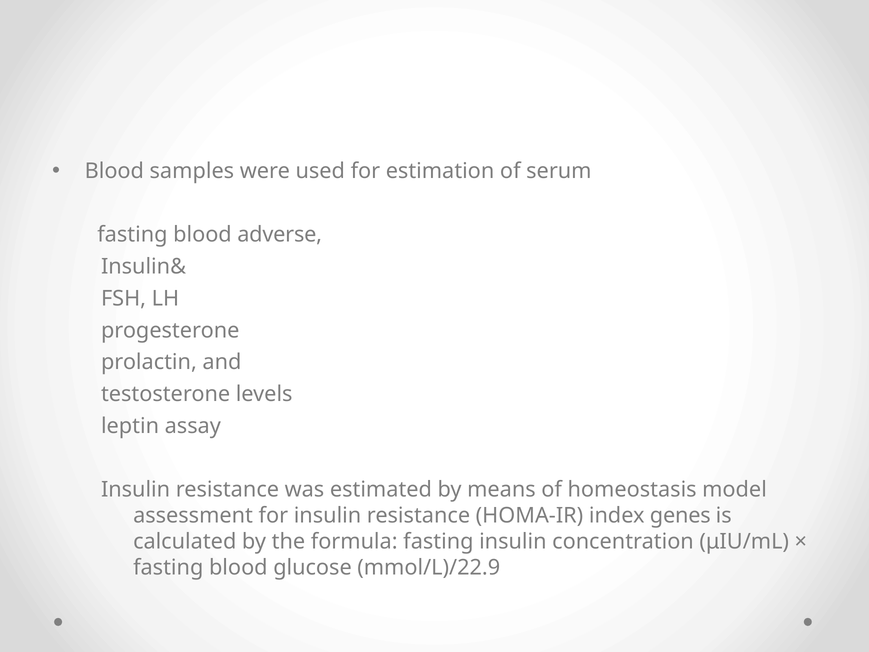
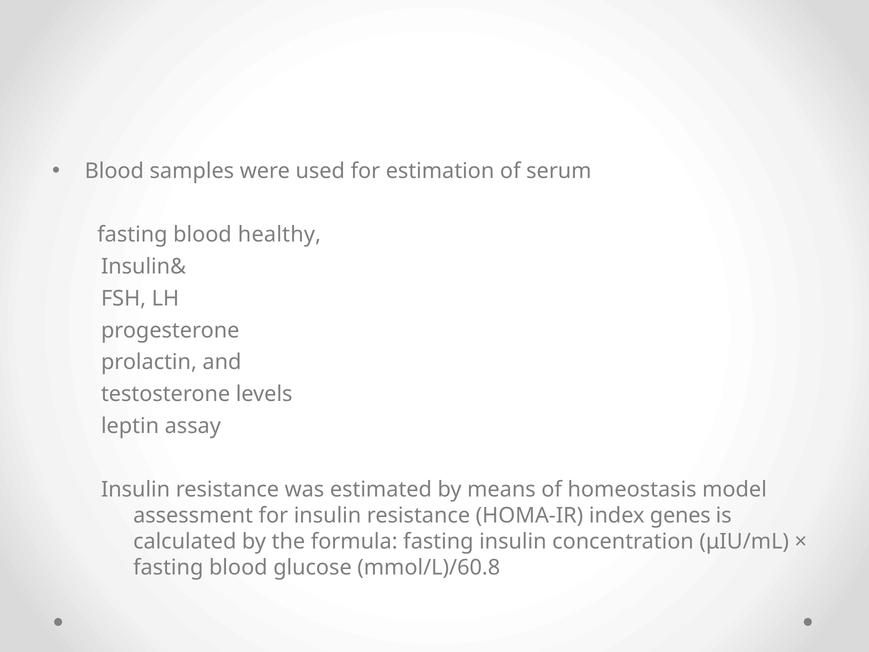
adverse: adverse -> healthy (279, 235)
mmol/L)/22.9: mmol/L)/22.9 -> mmol/L)/60.8 (429, 567)
